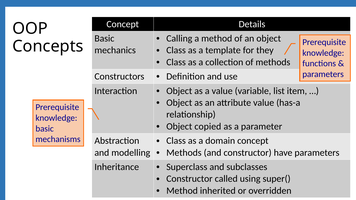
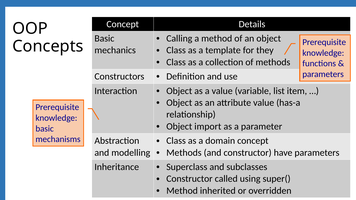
copied: copied -> import (208, 127)
